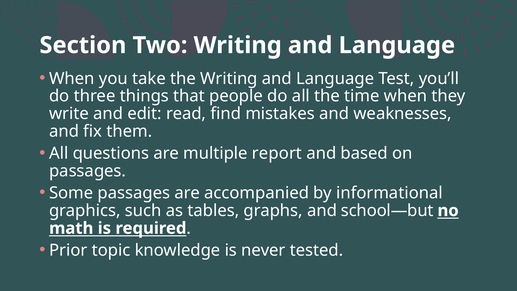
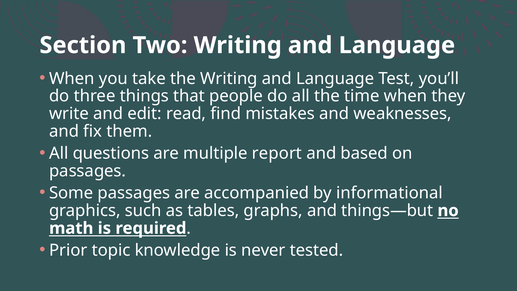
school—but: school—but -> things—but (387, 210)
